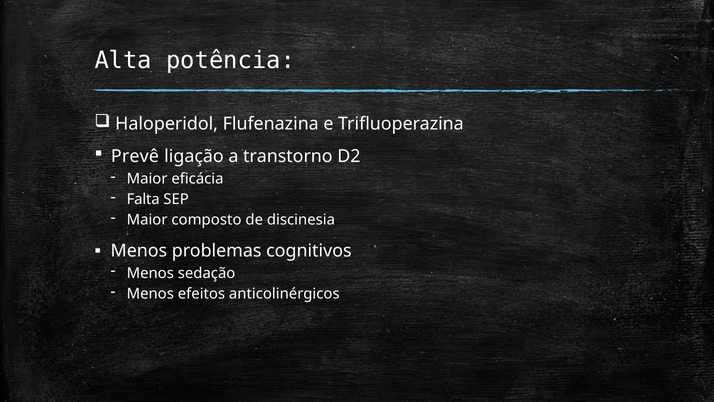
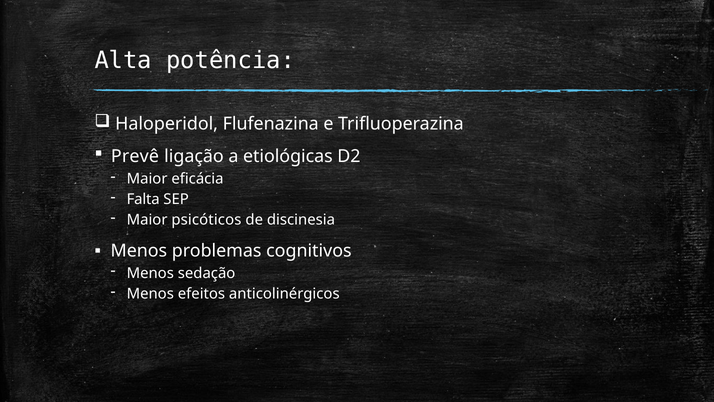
transtorno: transtorno -> etiológicas (288, 156)
composto: composto -> psicóticos (206, 220)
